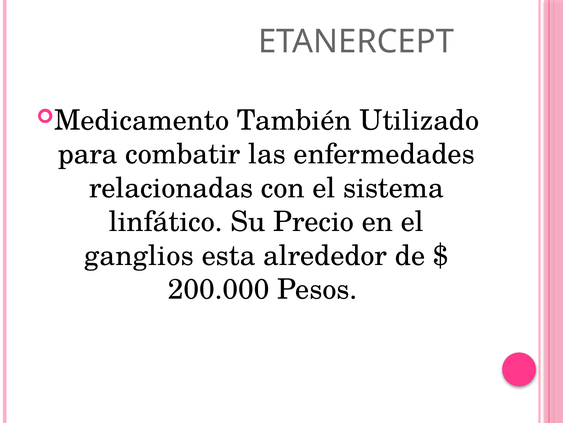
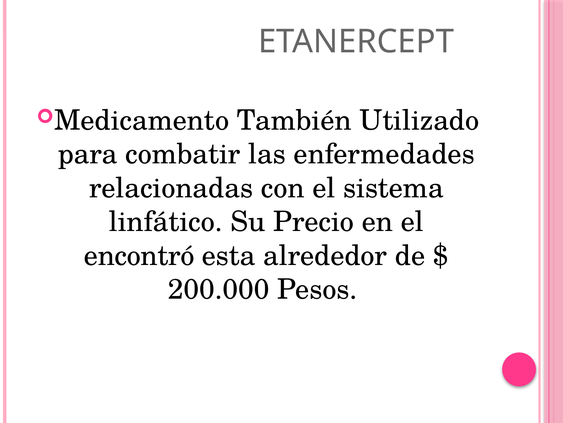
ganglios: ganglios -> encontró (139, 255)
